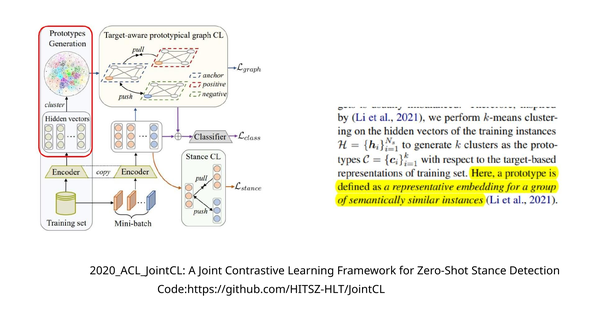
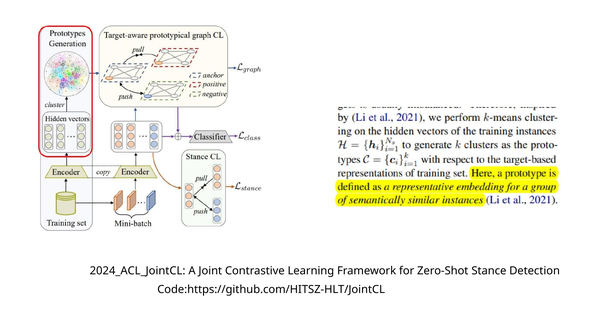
2020_ACL_JointCL: 2020_ACL_JointCL -> 2024_ACL_JointCL (138, 271)
